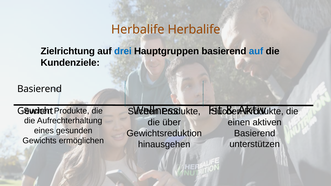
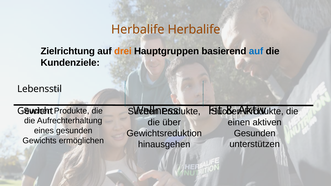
drei colour: blue -> orange (123, 51)
Basierend: Basierend -> Lebensstil (40, 89)
Basierend: Basierend -> Gesunden (255, 133)
